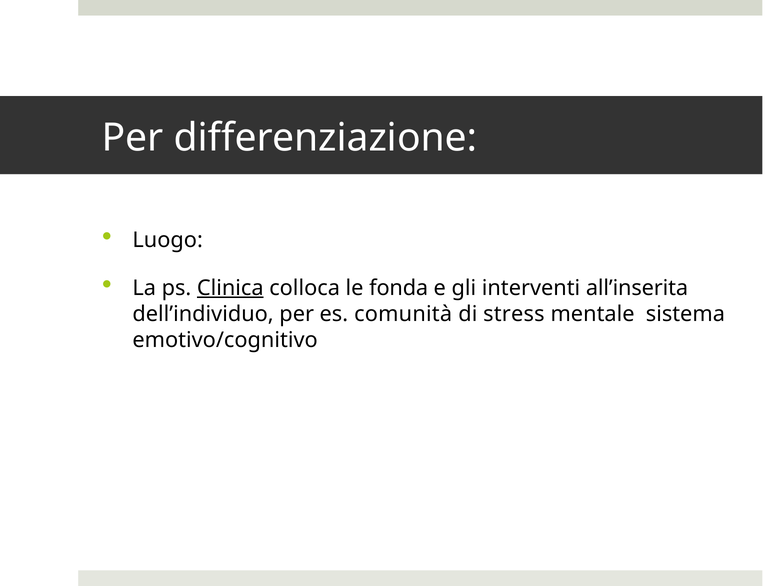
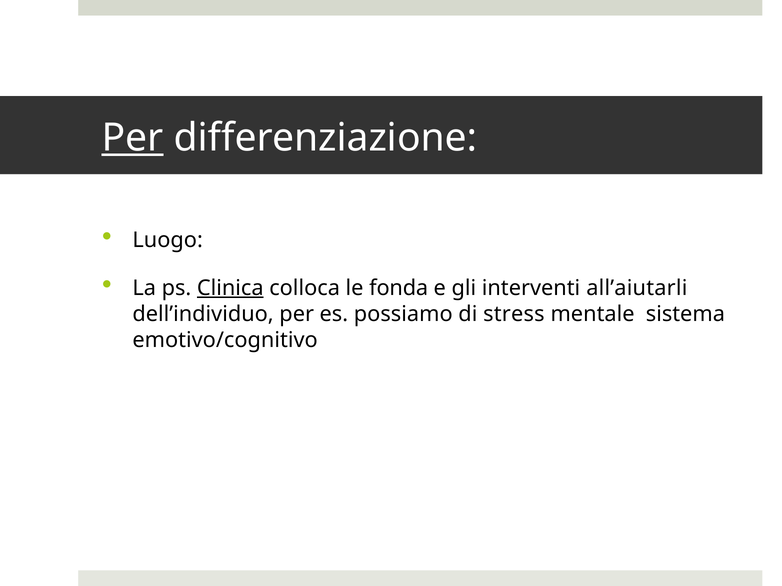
Per underline: none -> present (133, 138)
all’inserita: all’inserita -> all’aiutarli (637, 288)
comunità: comunità -> possiamo (403, 314)
